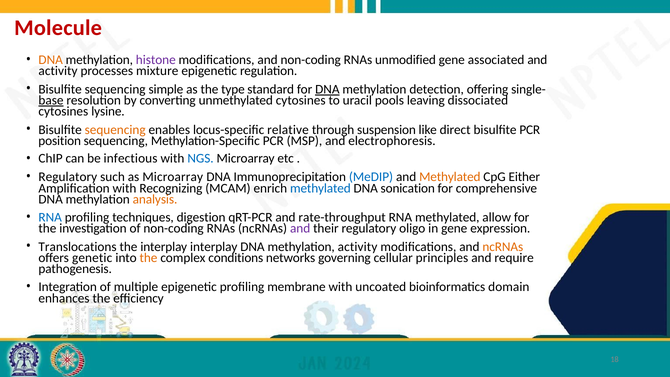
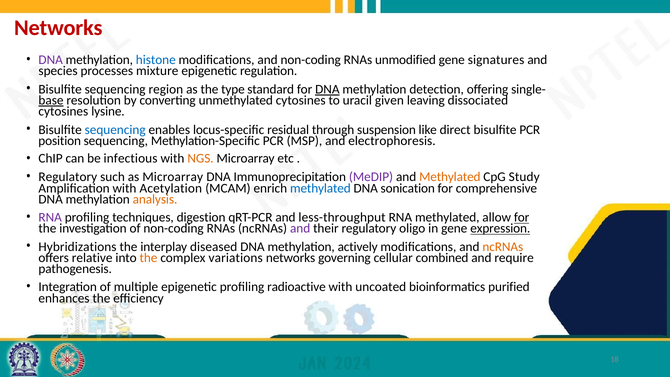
Molecule: Molecule -> Networks (58, 28)
DNA colour: orange -> purple (51, 60)
histone colour: purple -> blue (156, 60)
associated: associated -> signatures (496, 60)
activity: activity -> species (58, 71)
simple: simple -> region (166, 89)
pools: pools -> given (389, 100)
sequencing colour: orange -> blue (115, 130)
relative: relative -> residual (288, 130)
NGS colour: blue -> orange (201, 158)
MeDIP colour: blue -> purple (371, 177)
Either: Either -> Study (524, 177)
Recognizing: Recognizing -> Acetylation (171, 188)
RNA colour: blue -> purple (50, 217)
rate-throughput: rate-throughput -> less-throughput (342, 217)
for underline: none -> present (522, 217)
expression underline: none -> present (500, 229)
Translocations: Translocations -> Hybridizations (78, 247)
interplay interplay: interplay -> diseased (214, 247)
methylation activity: activity -> actively (358, 247)
genetic: genetic -> relative (92, 258)
conditions: conditions -> variations (236, 258)
principles: principles -> combined (442, 258)
membrane: membrane -> radioactive (296, 287)
domain: domain -> purified (509, 287)
